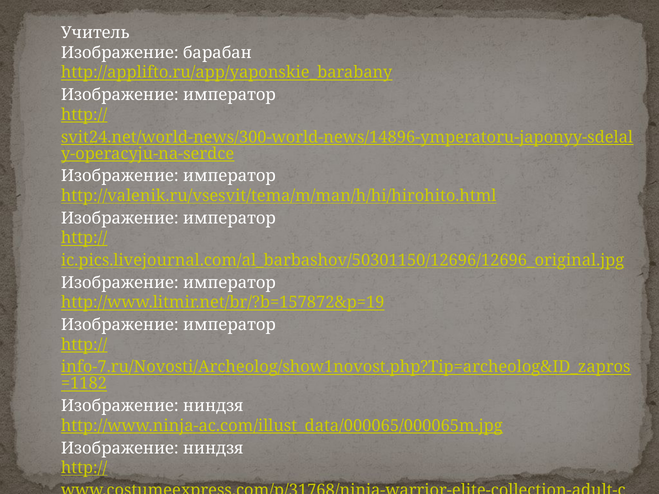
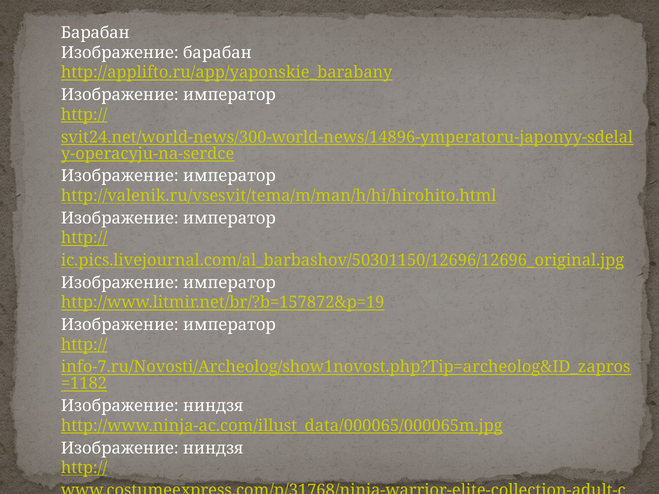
Учитель: Учитель -> Барабан (95, 33)
